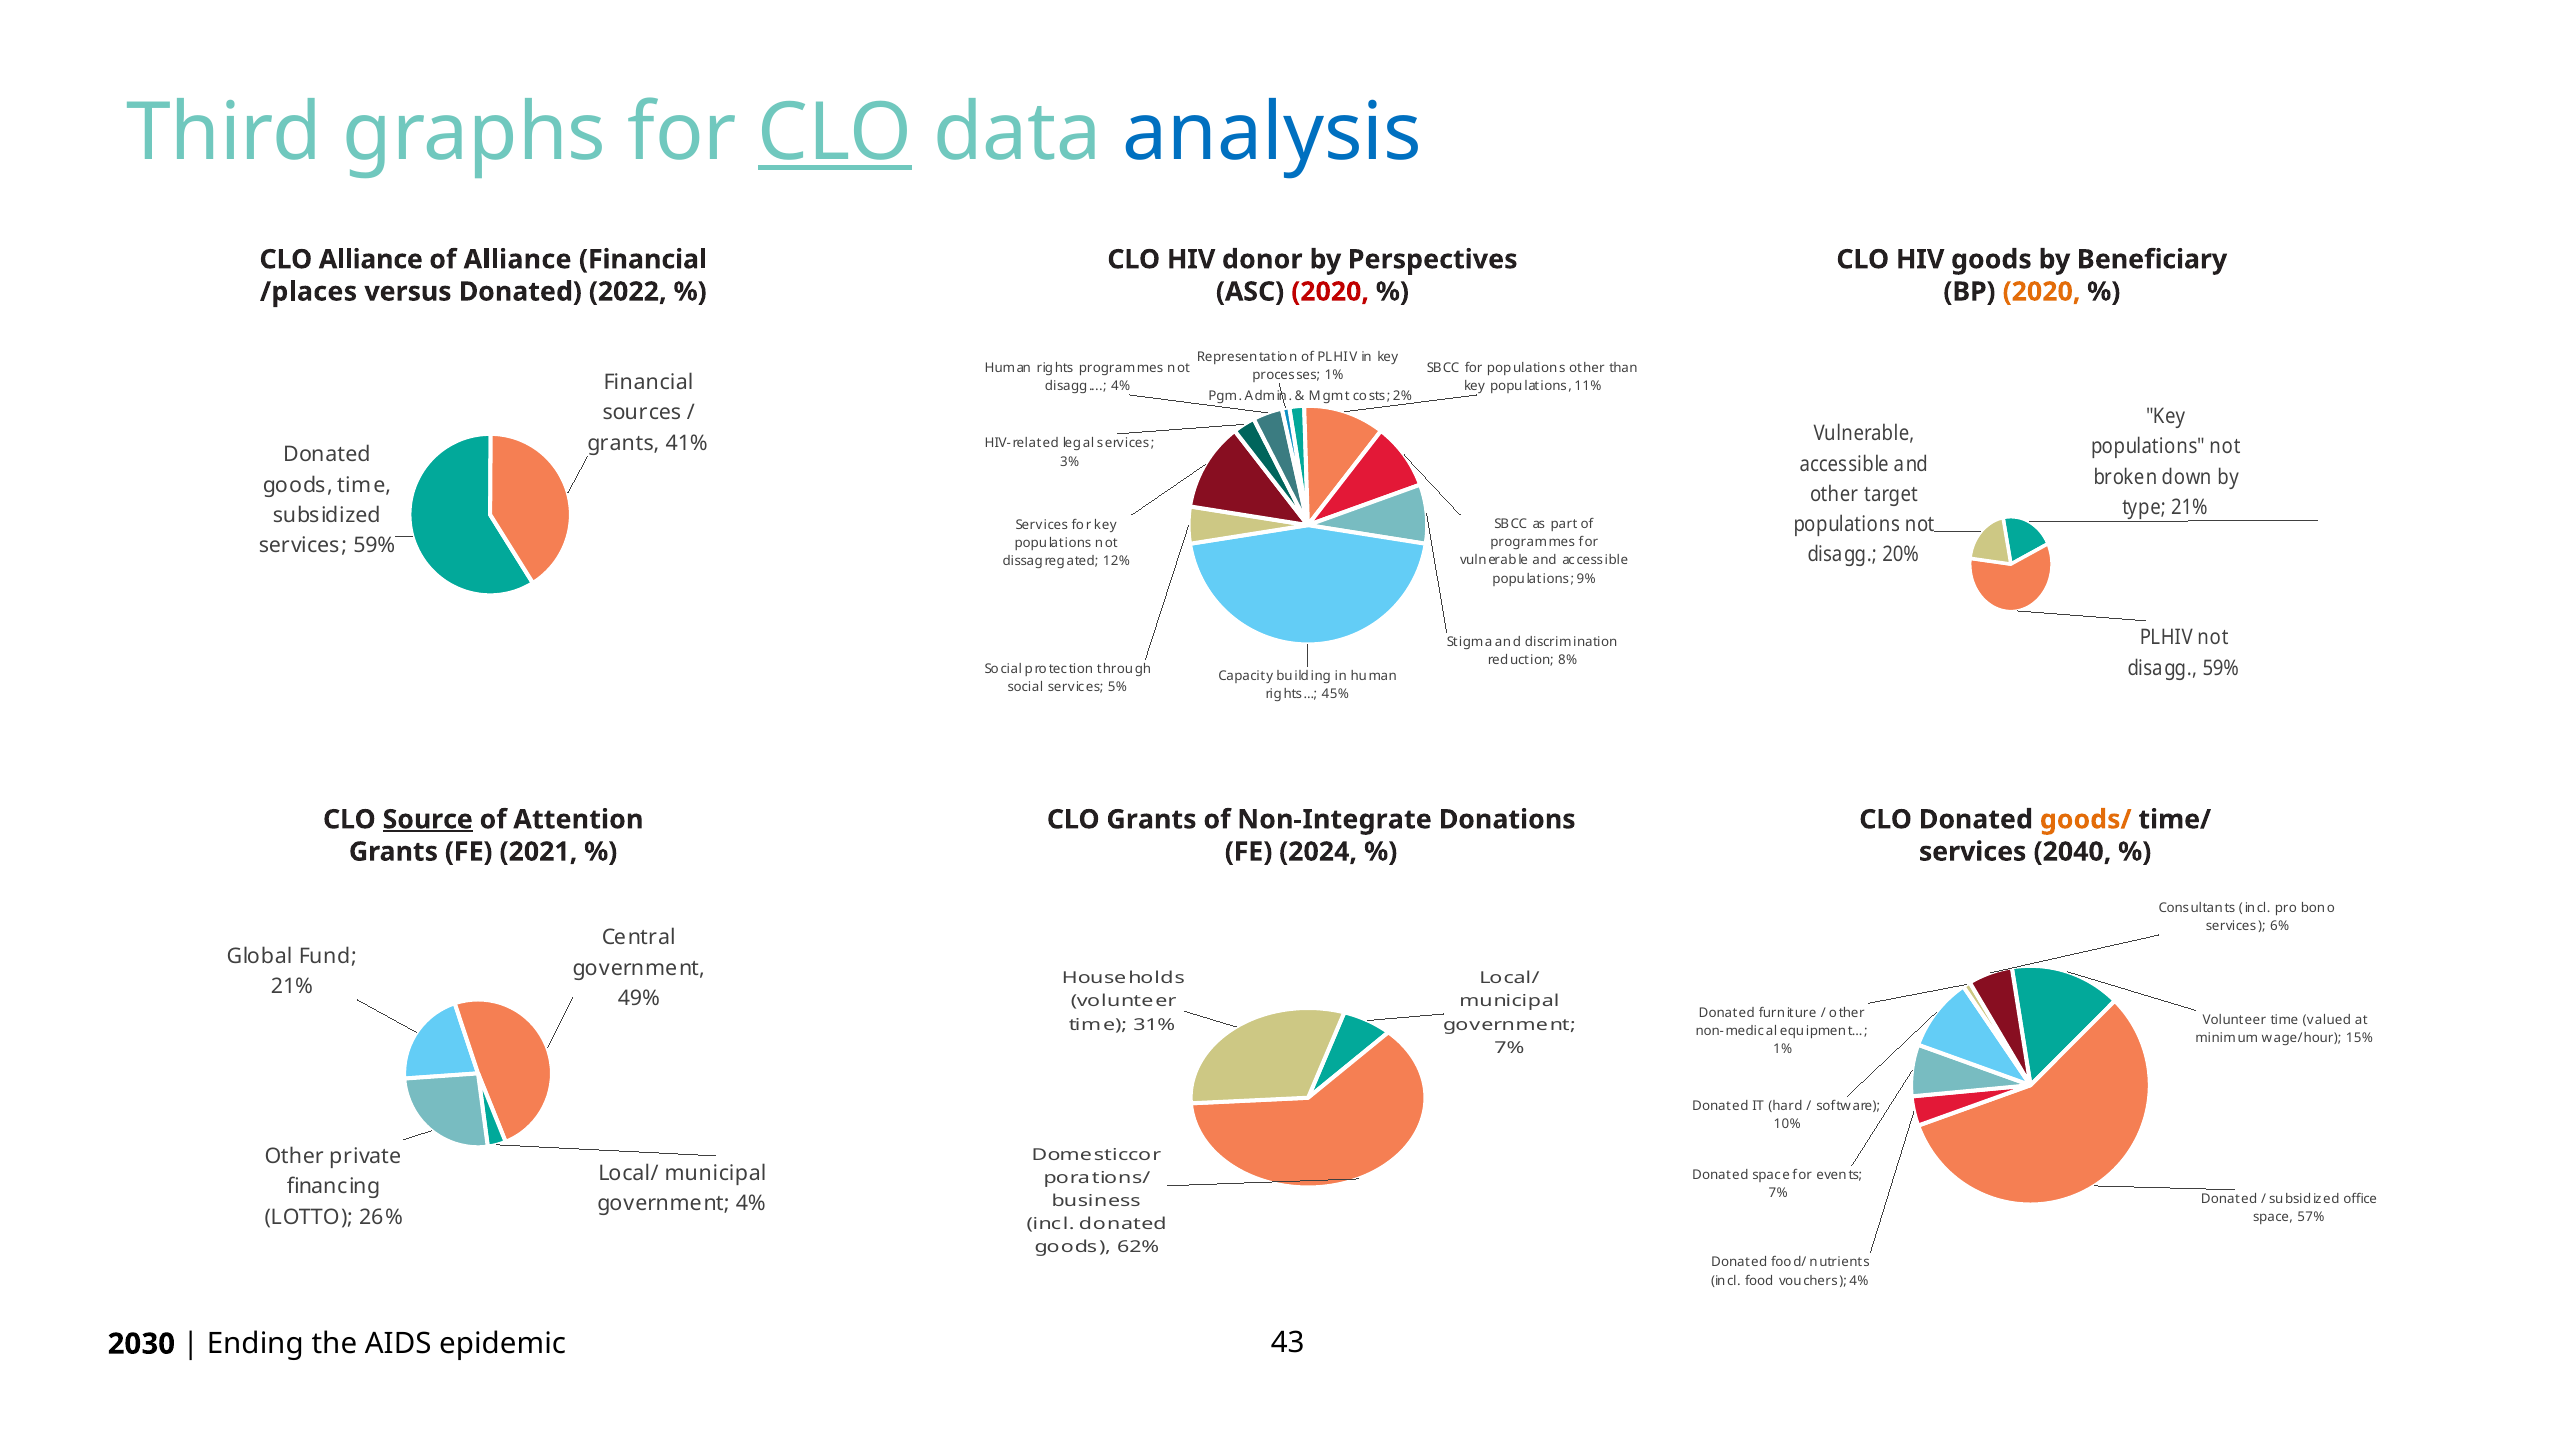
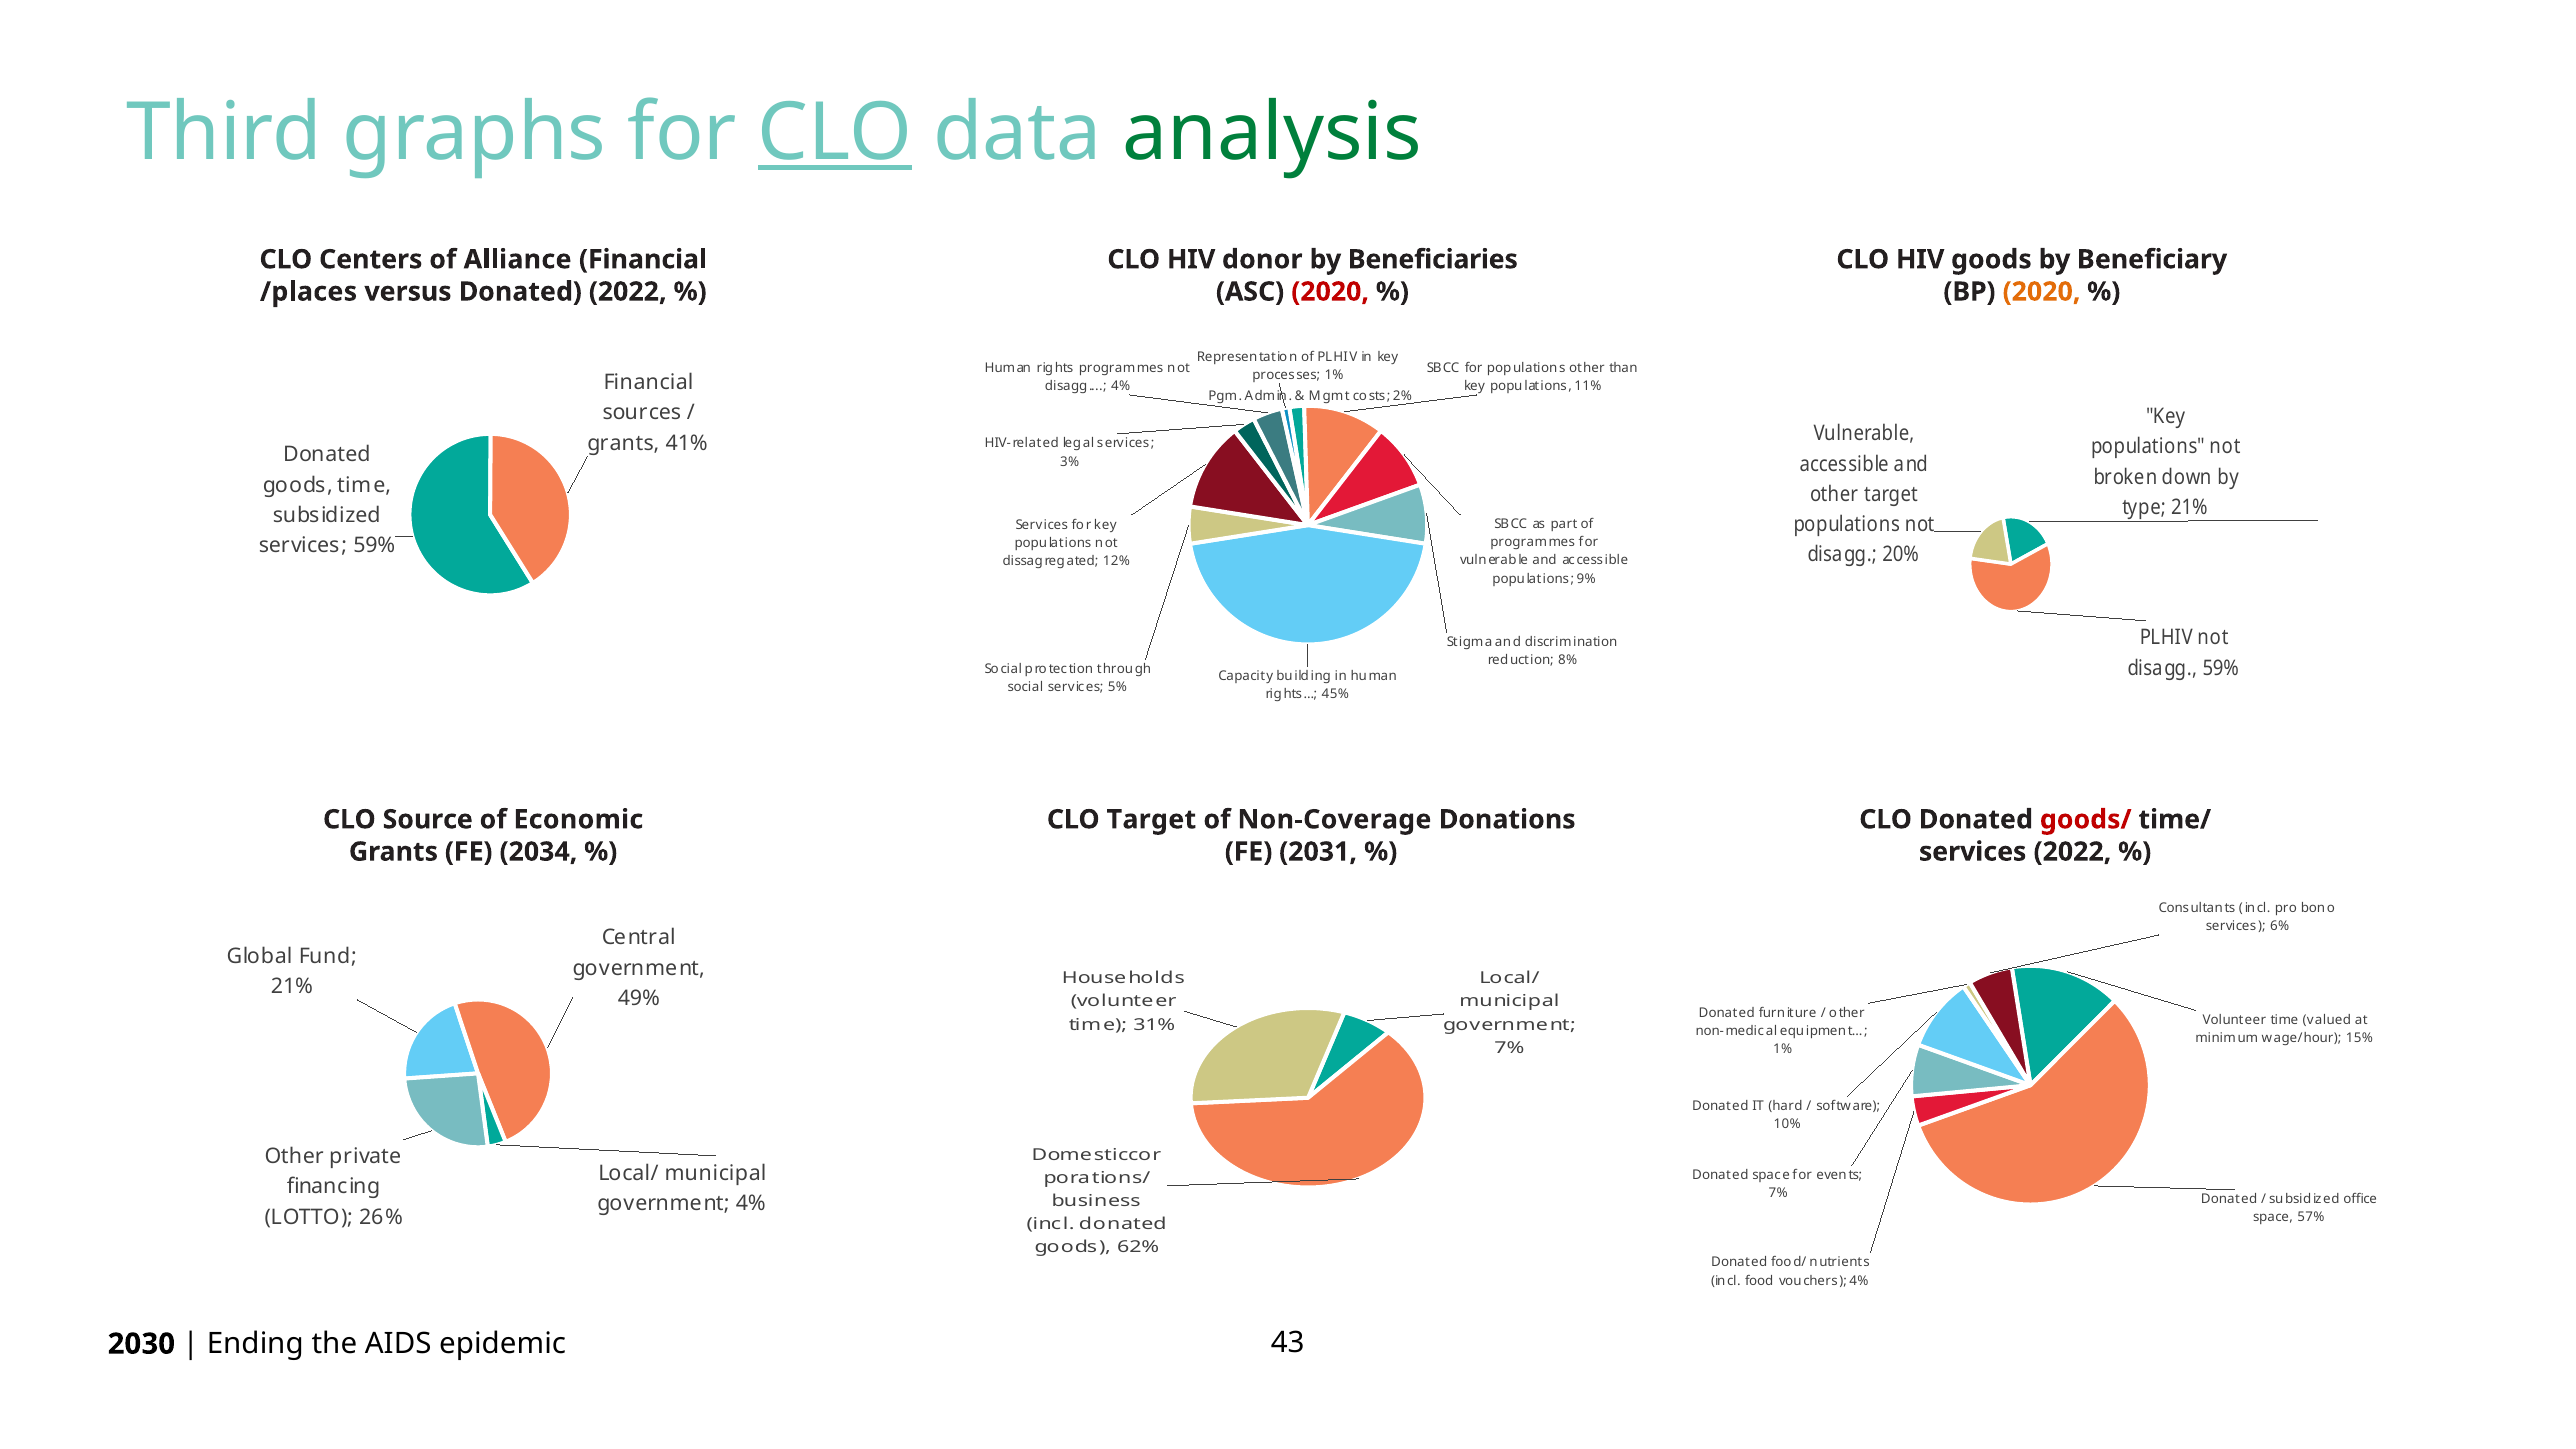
analysis colour: blue -> green (1272, 133)
CLO Alliance: Alliance -> Centers (371, 259)
Perspectives: Perspectives -> Beneficiaries (1433, 259)
Source underline: present -> none (428, 820)
Attention: Attention -> Economic (578, 820)
CLO Grants: Grants -> Target (1151, 820)
Non-Integrate: Non-Integrate -> Non-Coverage (1334, 820)
goods/ colour: orange -> red (2086, 820)
2021: 2021 -> 2034 (538, 852)
2024: 2024 -> 2031 (1318, 852)
services 2040: 2040 -> 2022 (2072, 852)
